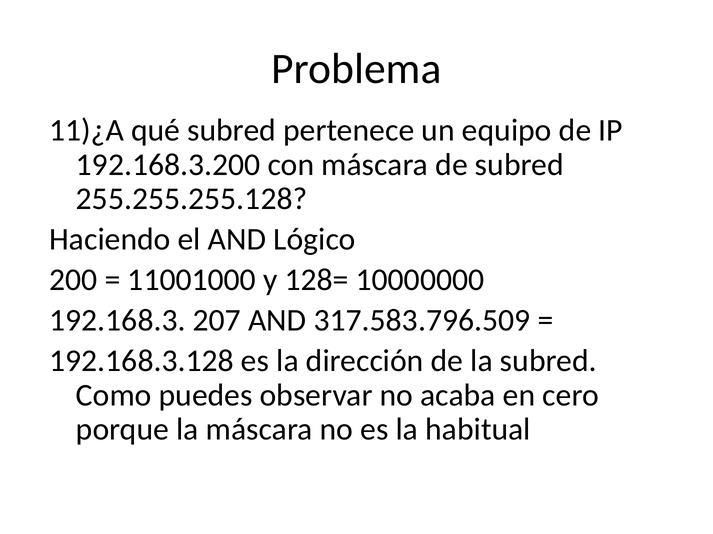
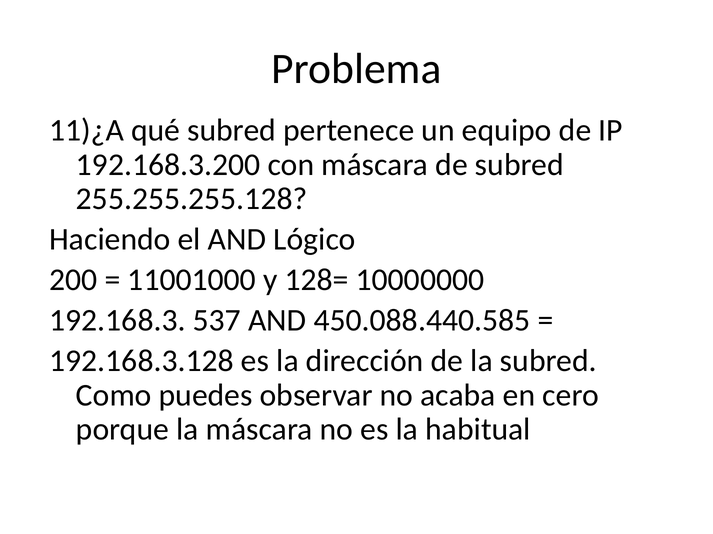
207: 207 -> 537 (217, 321)
317.583.796.509: 317.583.796.509 -> 450.088.440.585 (422, 321)
